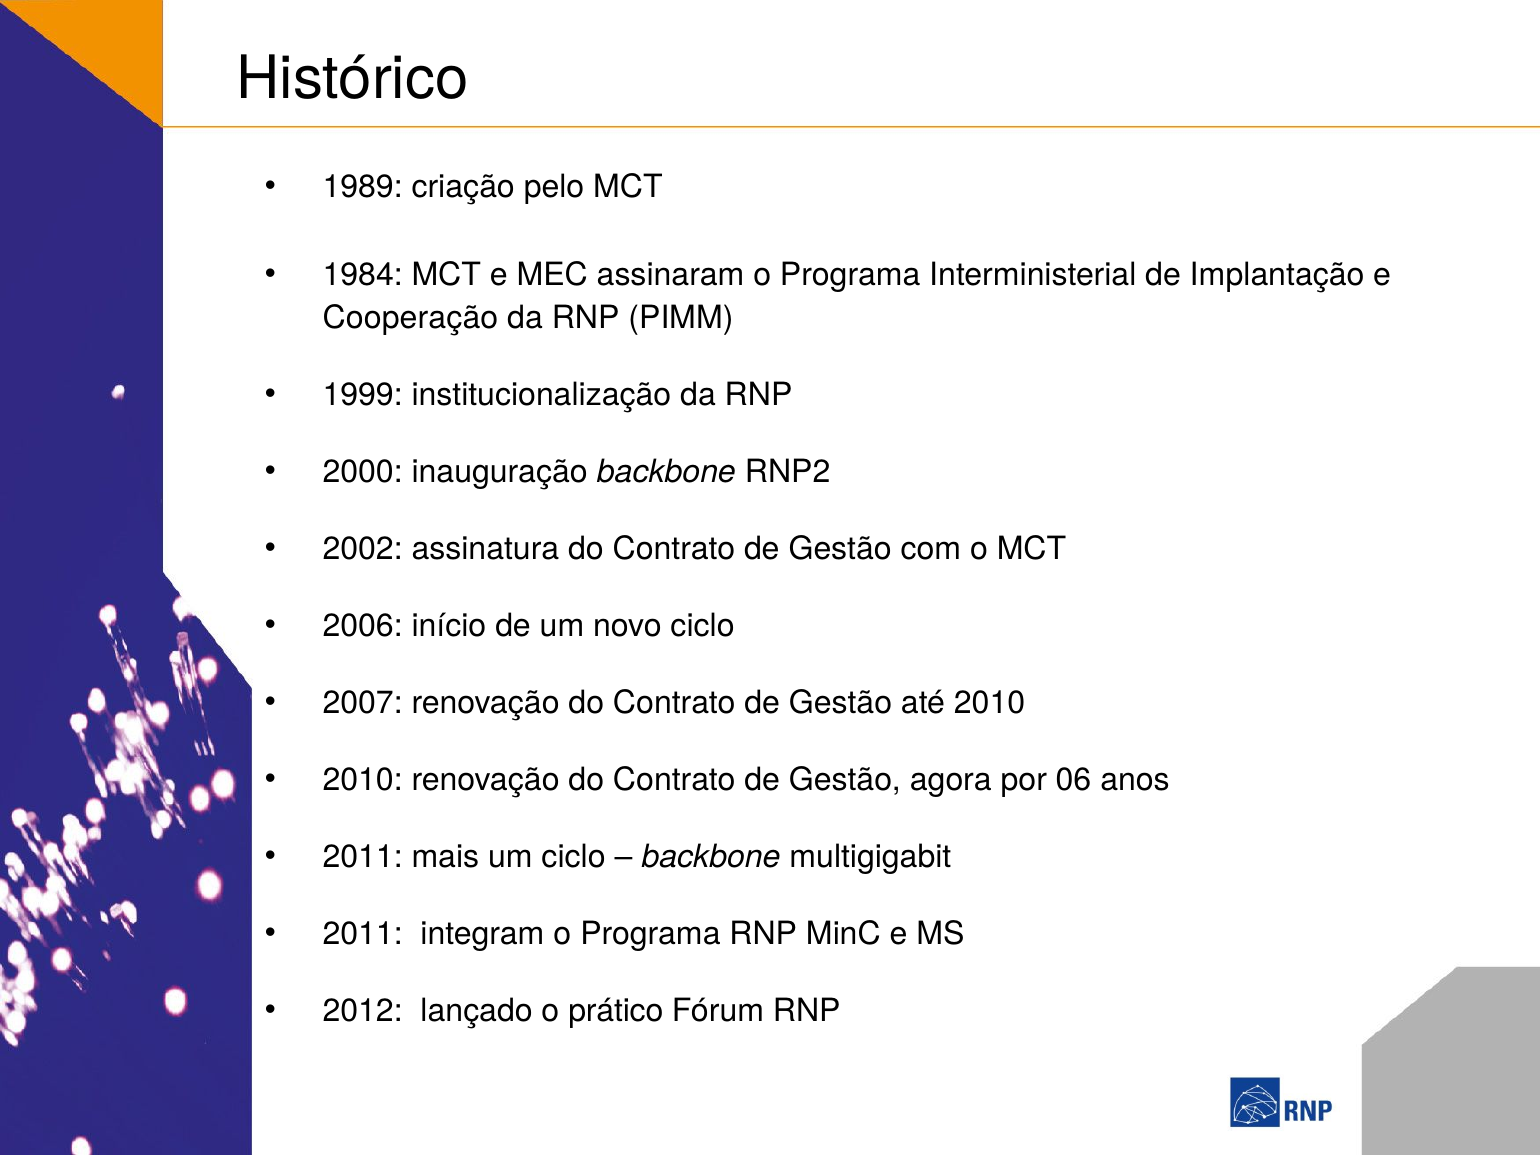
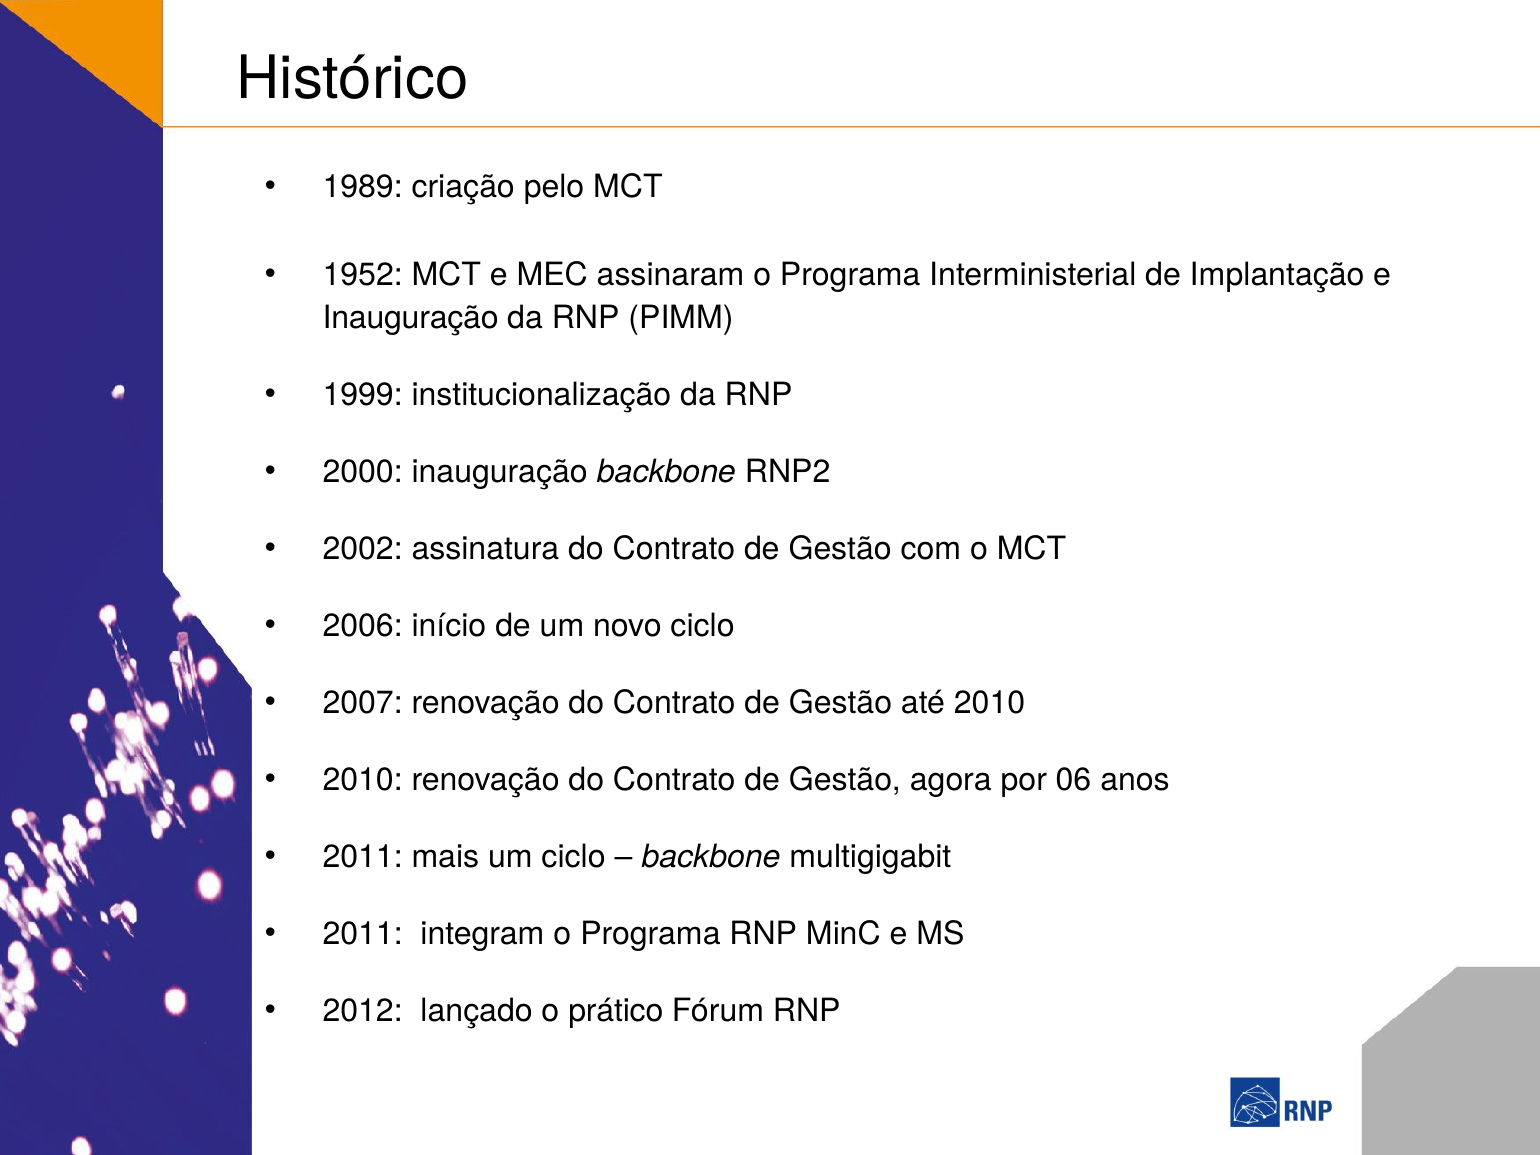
1984: 1984 -> 1952 (363, 275)
Cooperação: Cooperação -> Inauguração (411, 317)
